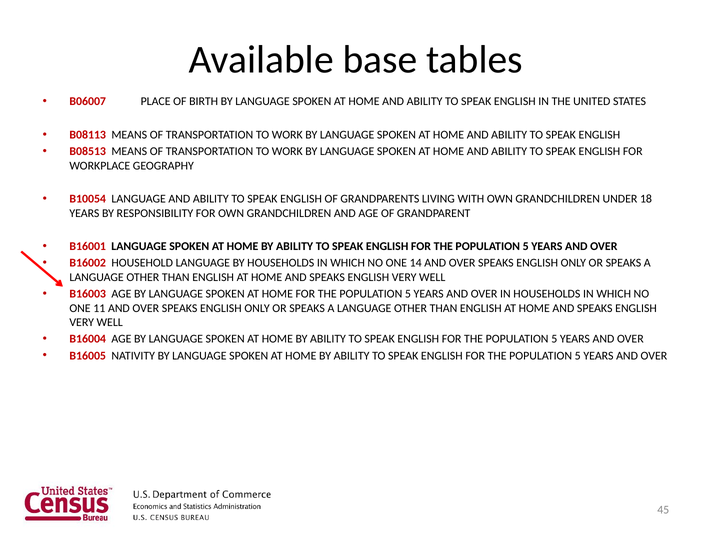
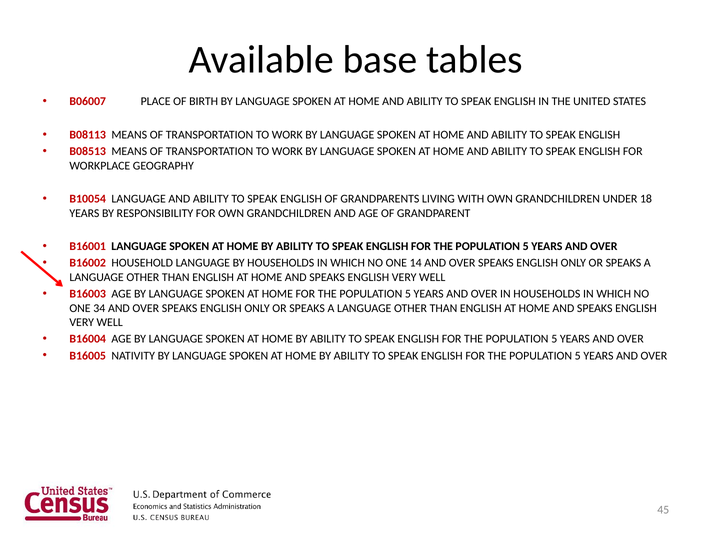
11: 11 -> 34 (99, 308)
